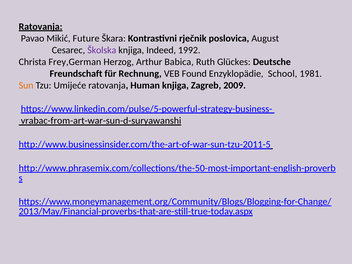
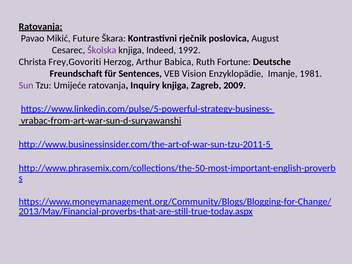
Frey,German: Frey,German -> Frey,Govoriti (75, 62)
Glückes: Glückes -> Fortune (234, 62)
Rechnung: Rechnung -> Sentences (140, 74)
Found: Found -> Vision (194, 74)
School: School -> Imanje (283, 74)
Sun colour: orange -> purple (26, 85)
Human: Human -> Inquiry (145, 85)
